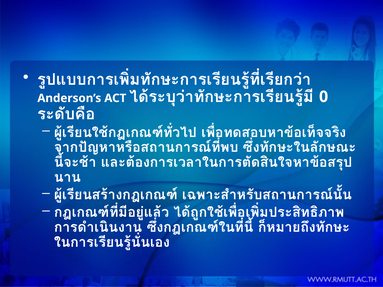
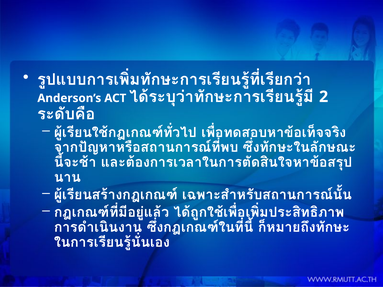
0: 0 -> 2 (324, 97)
